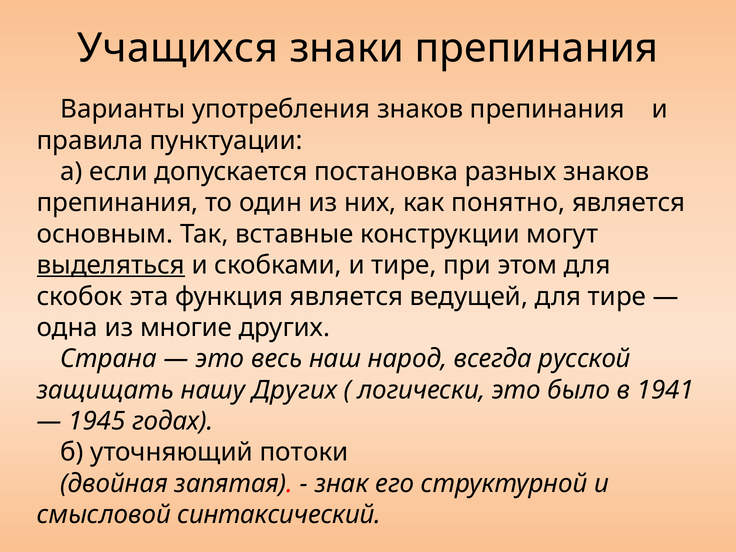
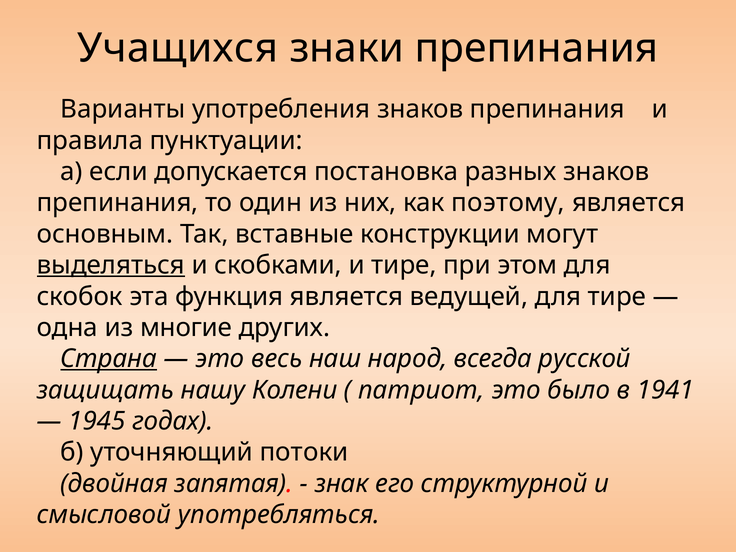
понятно: понятно -> поэтому (508, 203)
Страна underline: none -> present (109, 359)
нашу Других: Других -> Колени (295, 390)
логически: логически -> патриот (421, 390)
синтаксический: синтаксический -> употребляться (279, 515)
